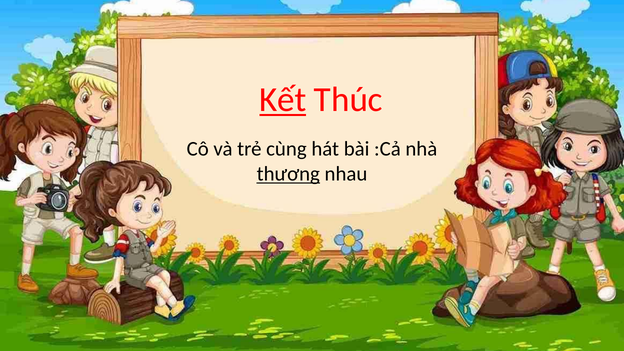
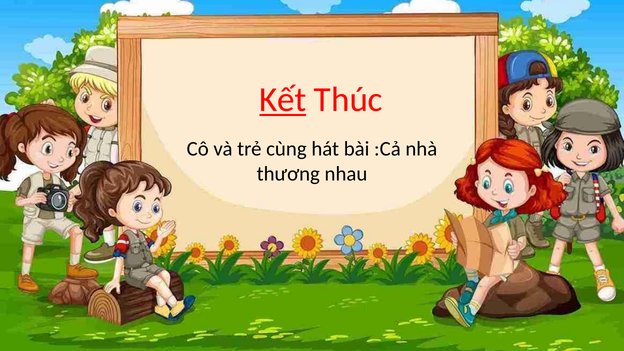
thương underline: present -> none (288, 174)
